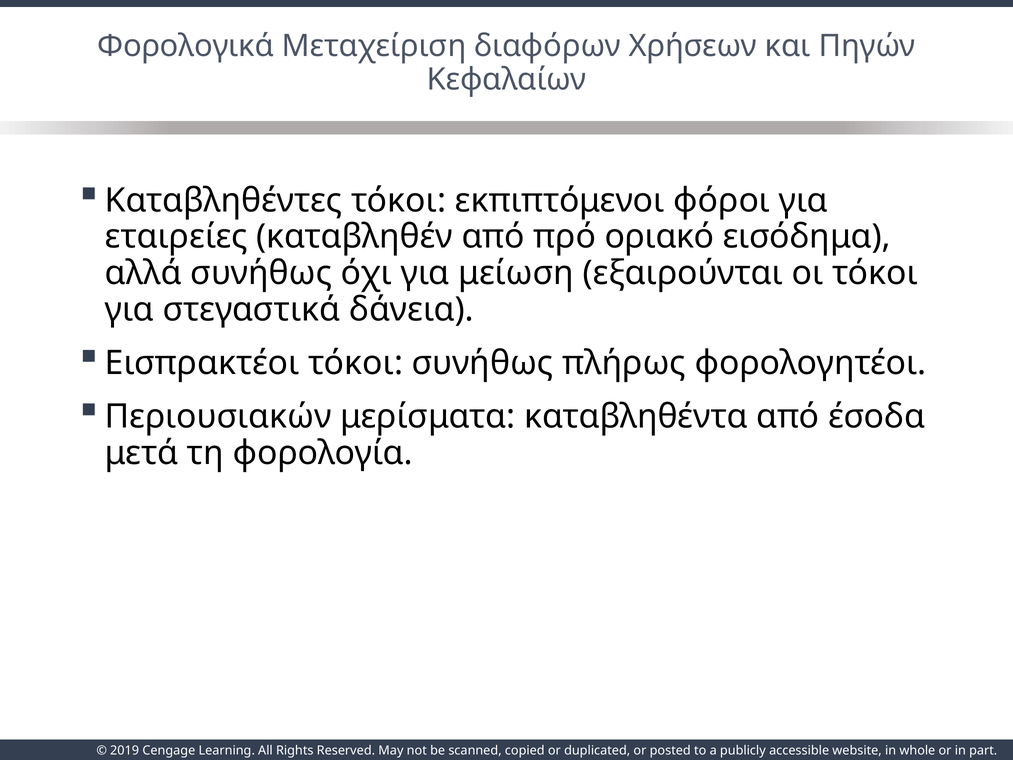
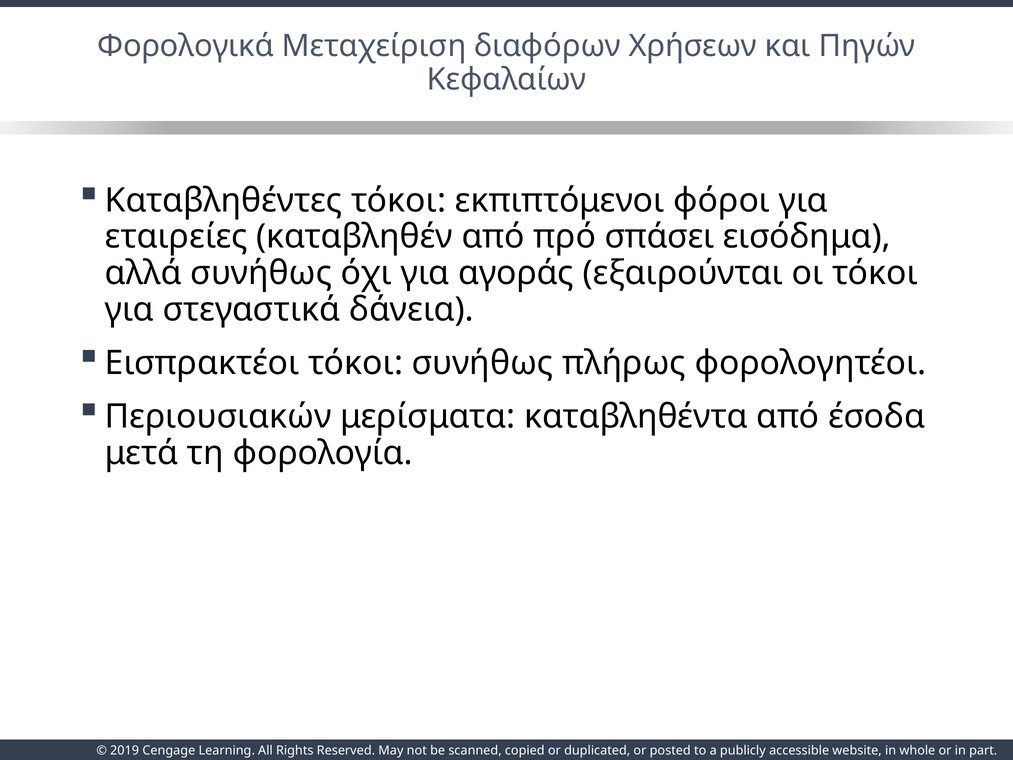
οριακό: οριακό -> σπάσει (660, 237)
μείωση: μείωση -> αγοράς (516, 273)
